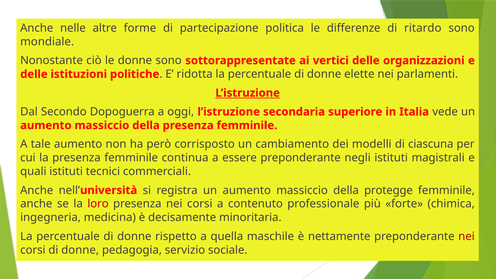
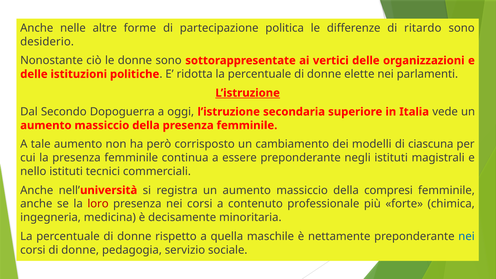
mondiale: mondiale -> desiderio (47, 42)
quali: quali -> nello (33, 171)
protegge: protegge -> compresi (389, 190)
nei colour: red -> blue (467, 236)
